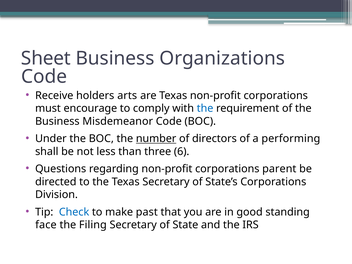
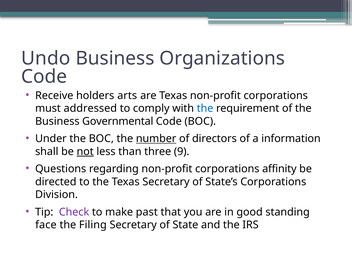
Sheet: Sheet -> Undo (46, 58)
encourage: encourage -> addressed (90, 108)
Misdemeanor: Misdemeanor -> Governmental (118, 121)
performing: performing -> information (291, 139)
not underline: none -> present (85, 152)
6: 6 -> 9 (182, 152)
parent: parent -> affinity (279, 169)
Check colour: blue -> purple (74, 212)
